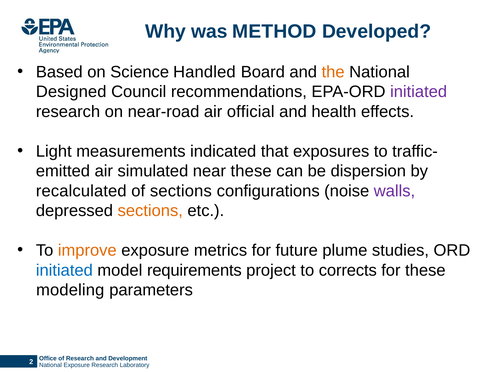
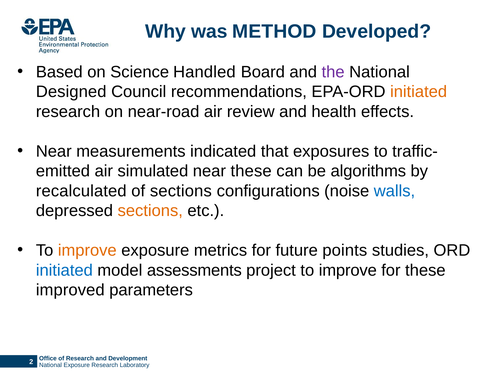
the colour: orange -> purple (333, 72)
initiated colour: purple -> orange (419, 92)
official: official -> review (251, 112)
Light: Light -> Near (54, 151)
dispersion: dispersion -> algorithms (368, 171)
walls colour: purple -> blue (394, 191)
plume: plume -> points (345, 250)
requirements: requirements -> assessments (194, 270)
project to corrects: corrects -> improve (348, 270)
modeling: modeling -> improved (70, 290)
